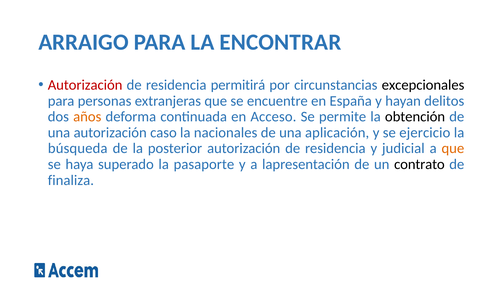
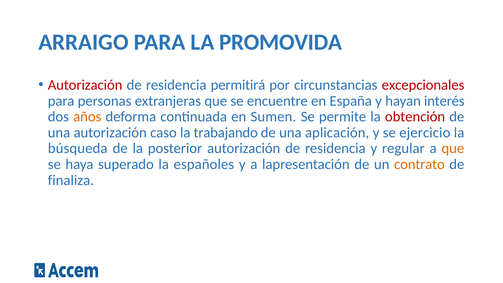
ENCONTRAR: ENCONTRAR -> PROMOVIDA (281, 42)
excepcionales colour: black -> red (423, 85)
delitos: delitos -> interés (444, 101)
Acceso: Acceso -> Sumen (273, 117)
obtención colour: black -> red (415, 117)
nacionales: nacionales -> trabajando (226, 133)
judicial: judicial -> regular (403, 148)
pasaporte: pasaporte -> españoles (204, 164)
contrato colour: black -> orange (419, 164)
